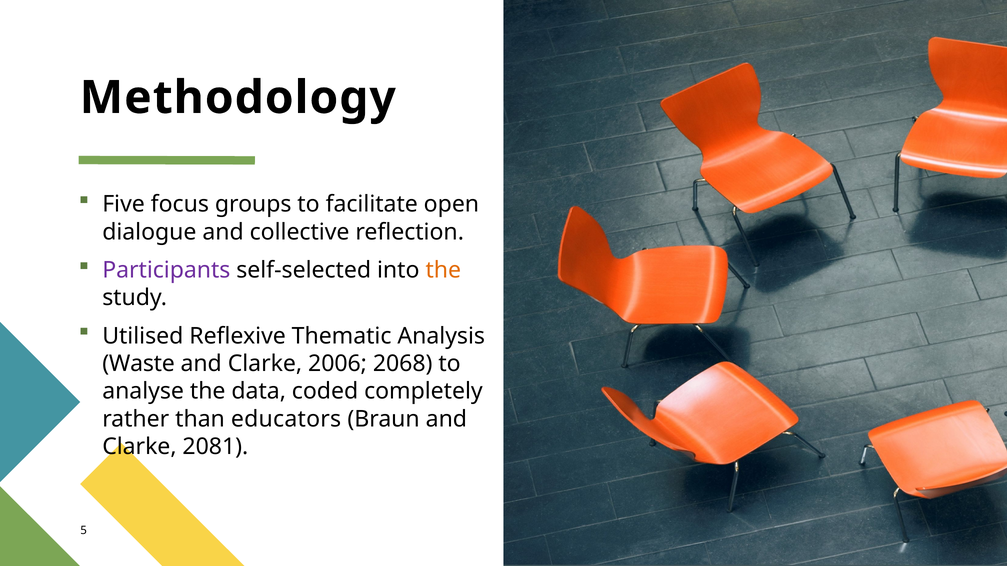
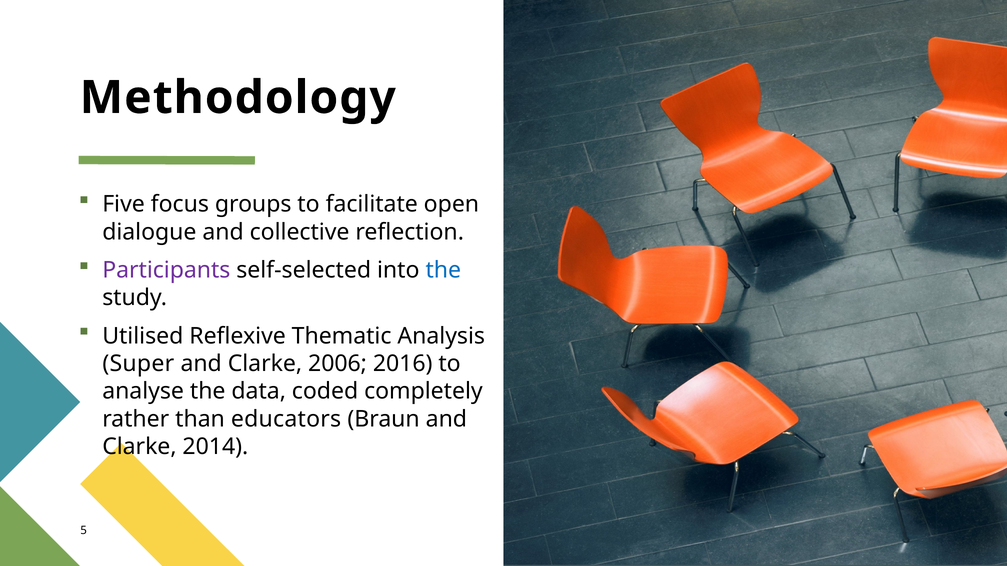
the colour: orange -> blue (443, 270)
Waste: Waste -> Super (138, 364)
2068: 2068 -> 2016 (403, 364)
2081: 2081 -> 2014 (215, 447)
